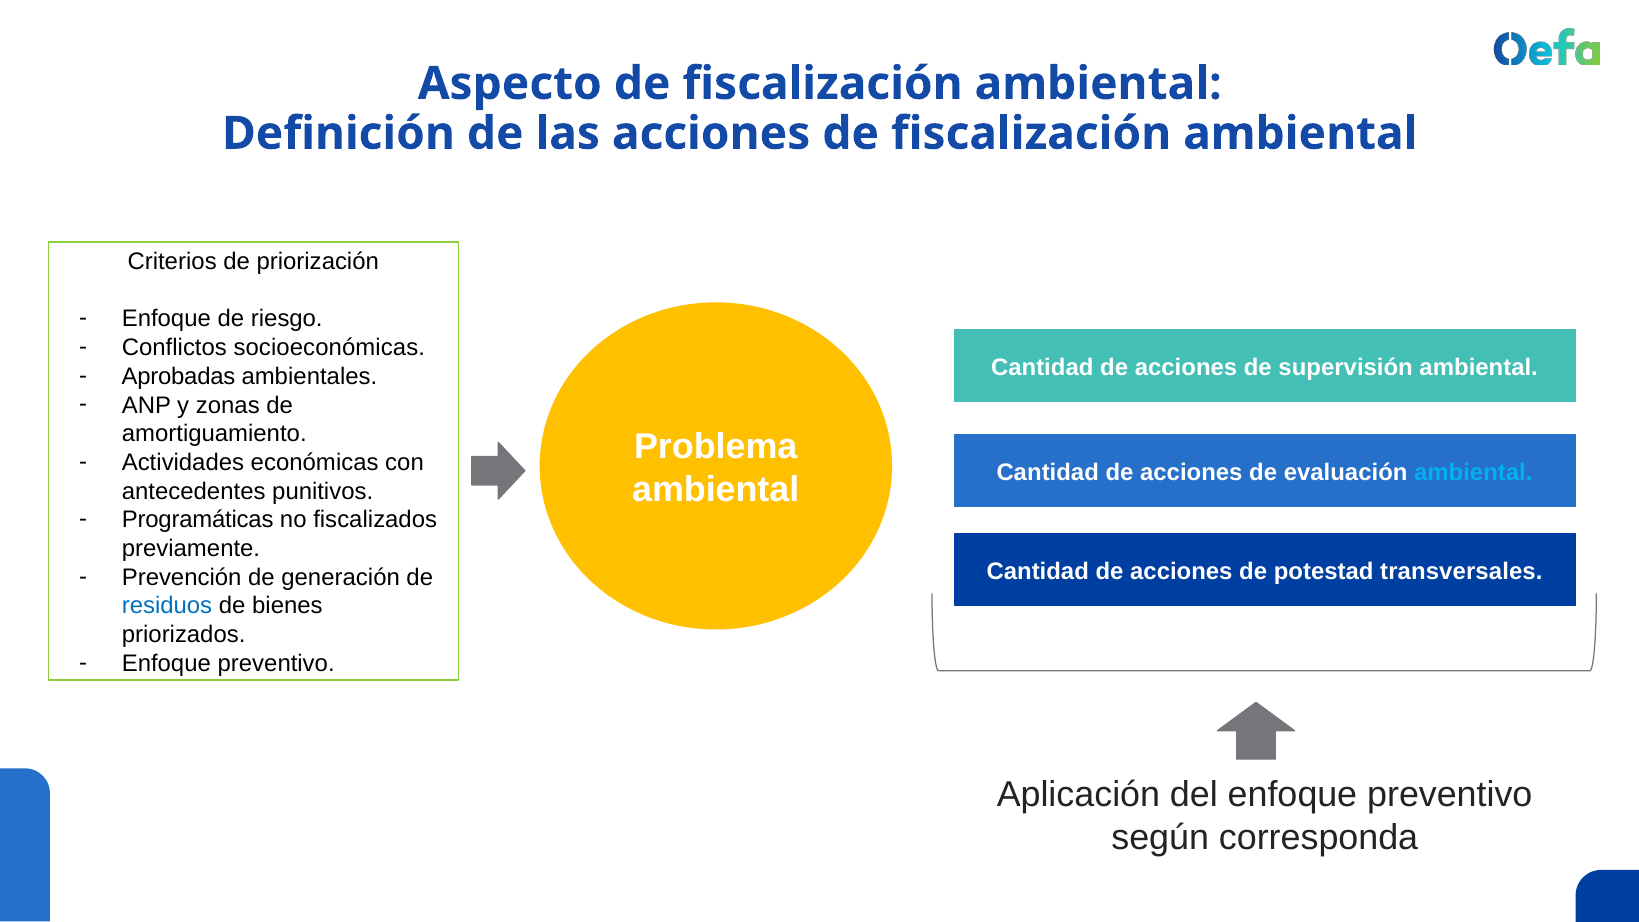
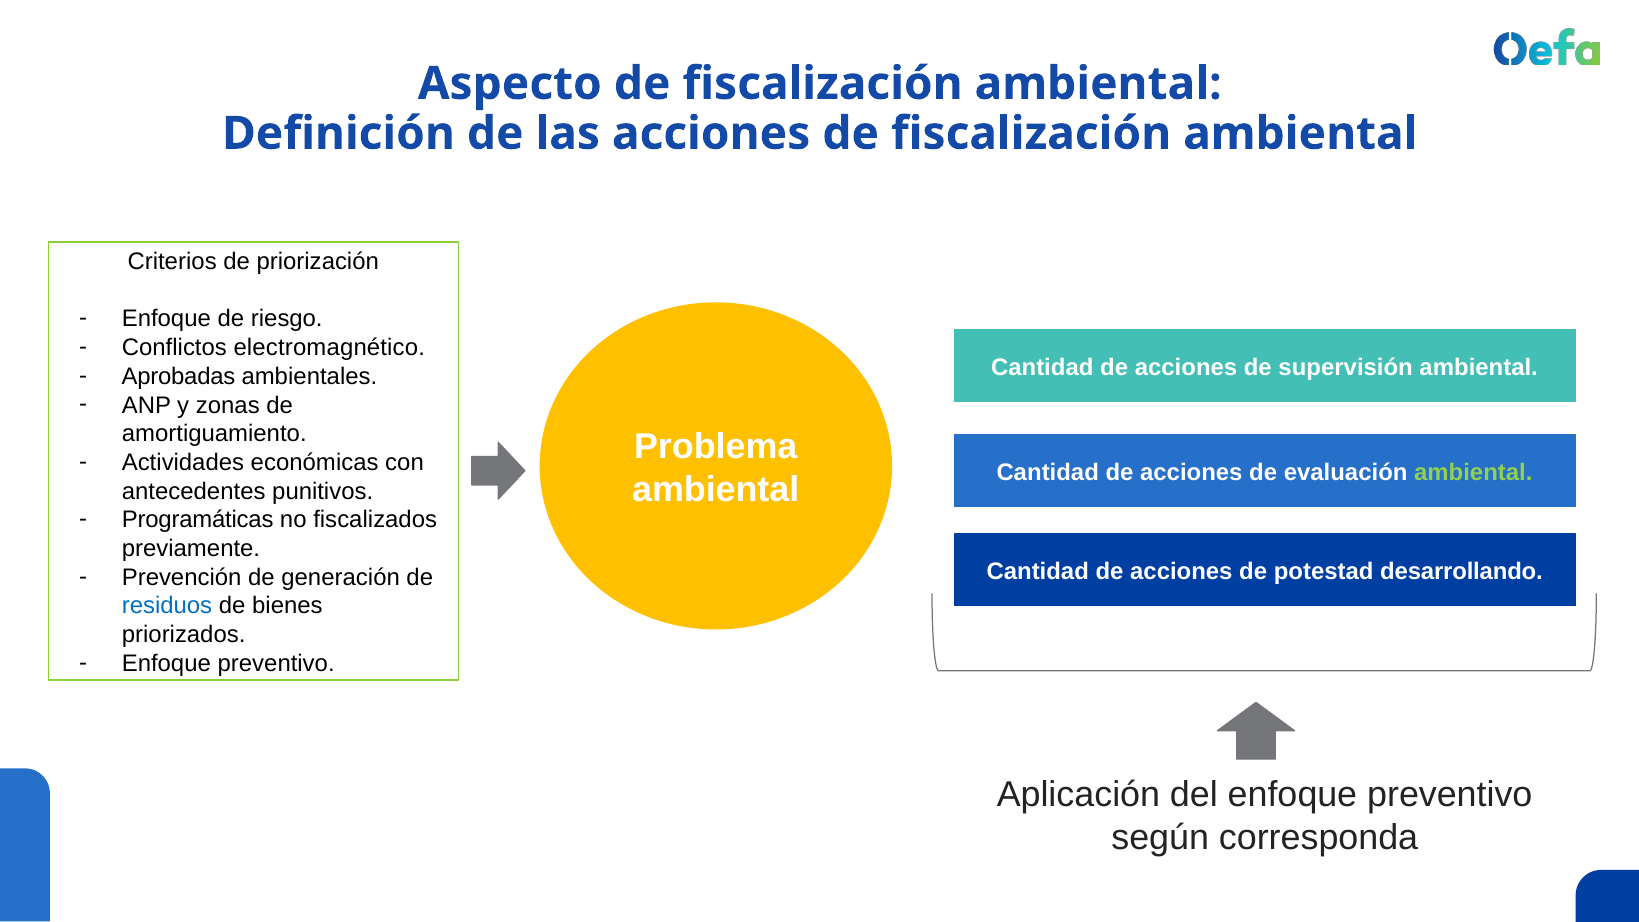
socioeconómicas: socioeconómicas -> electromagnético (329, 348)
ambiental colour: light blue -> light green (1473, 472)
transversales: transversales -> desarrollando (1461, 571)
